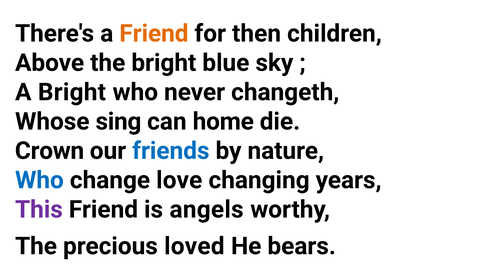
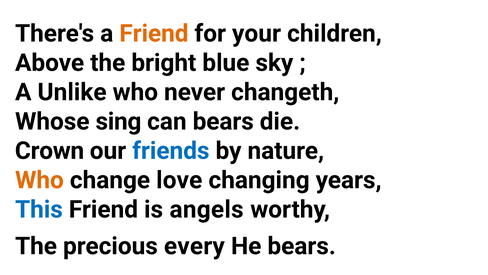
then: then -> your (257, 33)
A Bright: Bright -> Unlike (72, 92)
can home: home -> bears (223, 121)
Who colour: blue -> orange (39, 180)
This colour: purple -> blue (39, 209)
loved: loved -> every (194, 246)
